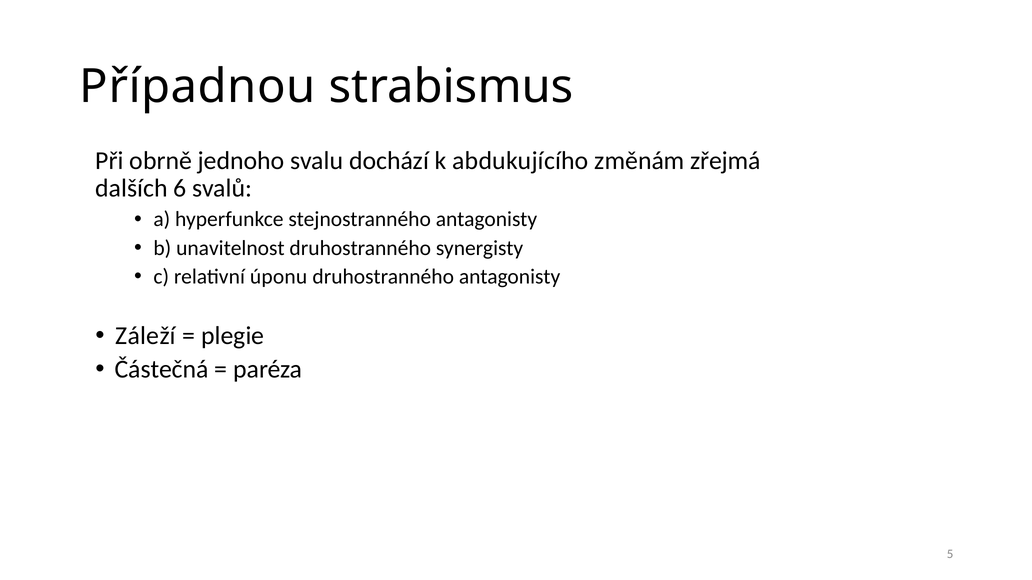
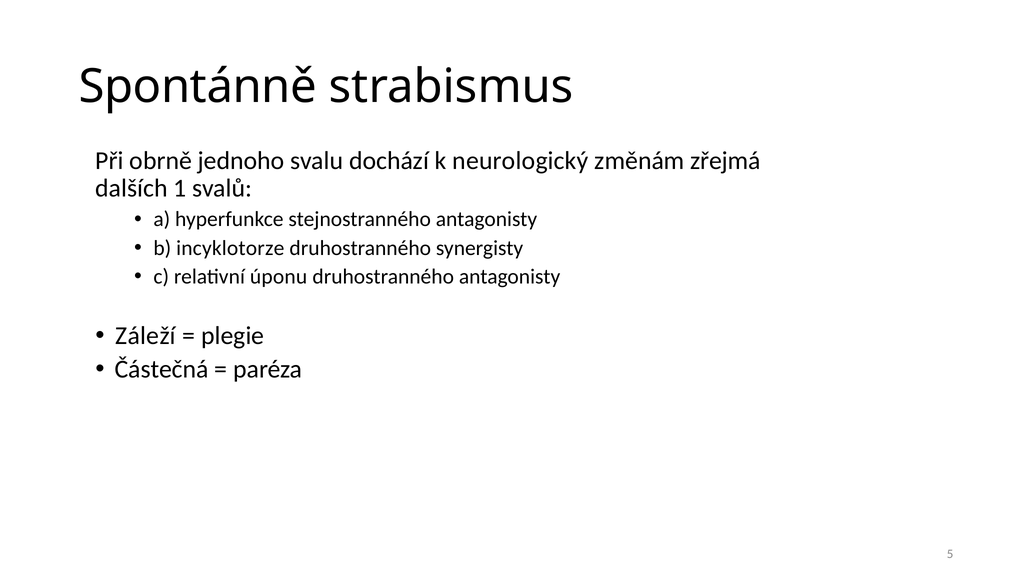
Případnou: Případnou -> Spontánně (198, 87)
abdukujícího: abdukujícího -> neurologický (520, 161)
6: 6 -> 1 (180, 189)
unavitelnost: unavitelnost -> incyklotorze (230, 248)
